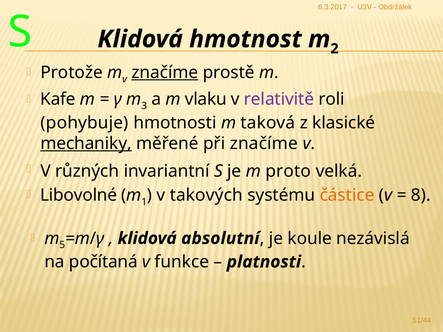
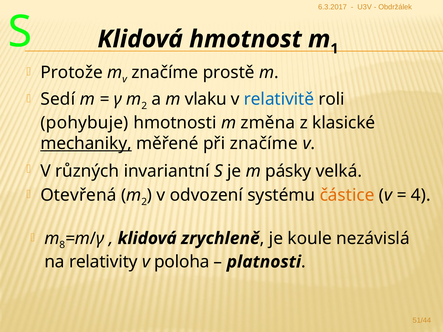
hmotnost m 2: 2 -> 1 (335, 49)
značíme underline: present -> none (165, 72)
Kafe: Kafe -> Sedí (58, 99)
γ m 3: 3 -> 2 (144, 106)
relativitě colour: purple -> blue (279, 99)
taková: taková -> změna (268, 123)
proto: proto -> pásky (288, 171)
Libovolné: Libovolné -> Otevřená (78, 195)
1: 1 -> 2 (144, 202)
takových: takových -> odvození (206, 195)
8: 8 -> 4 (421, 195)
5: 5 -> 8 (62, 245)
absolutní: absolutní -> zrychleně (220, 239)
počítaná: počítaná -> relativity (103, 262)
funkce: funkce -> poloha (182, 262)
